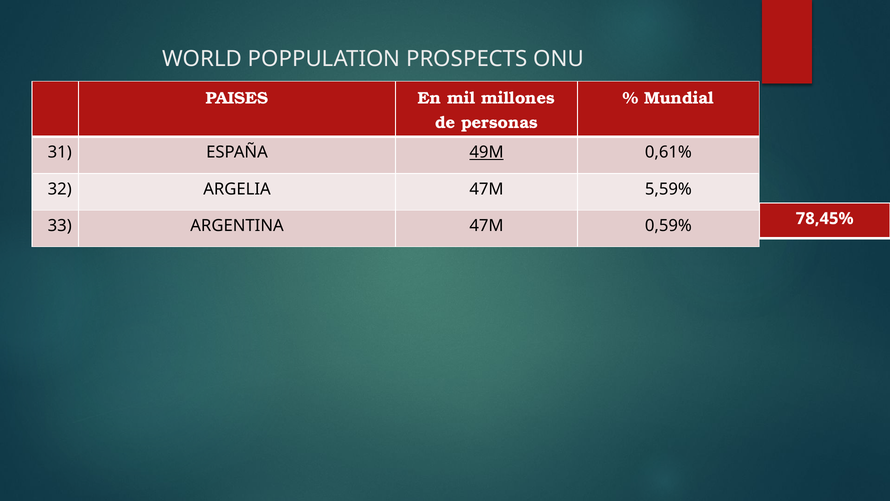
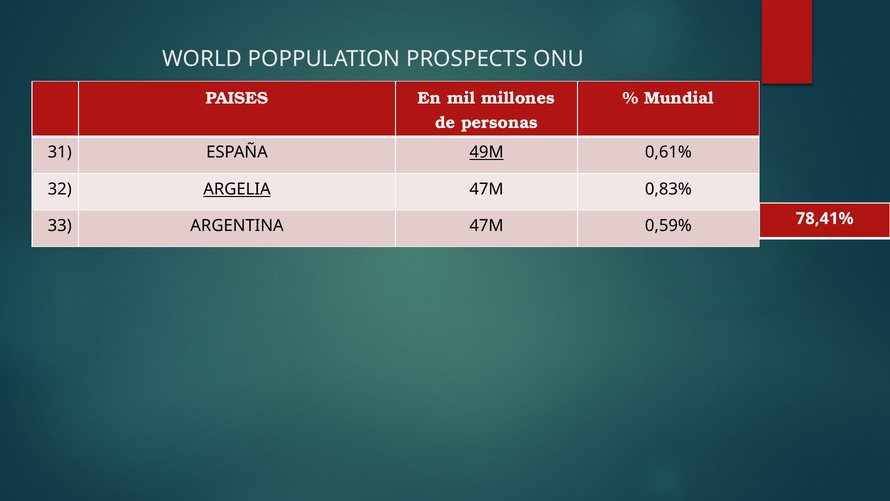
ARGELIA underline: none -> present (237, 189)
5,59%: 5,59% -> 0,83% (668, 189)
78,45%: 78,45% -> 78,41% (825, 218)
